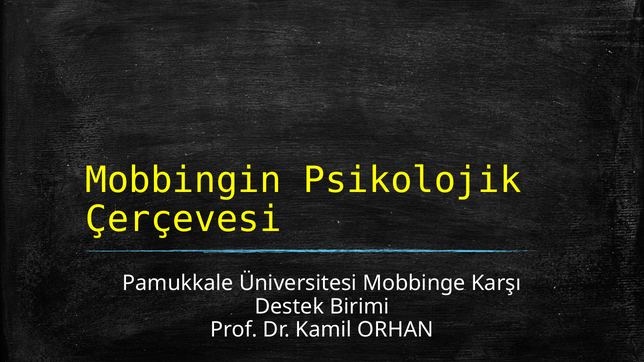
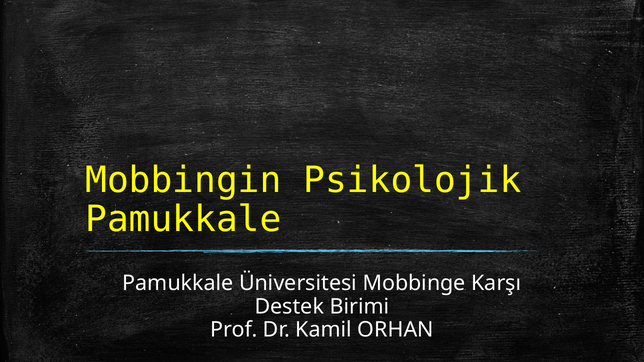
Çerçevesi: Çerçevesi -> Pamukkale (183, 219)
